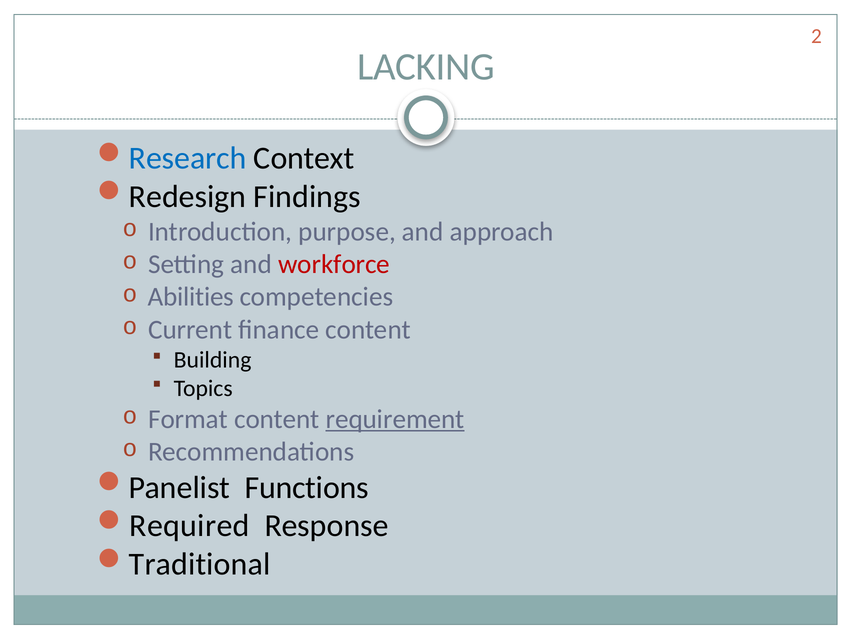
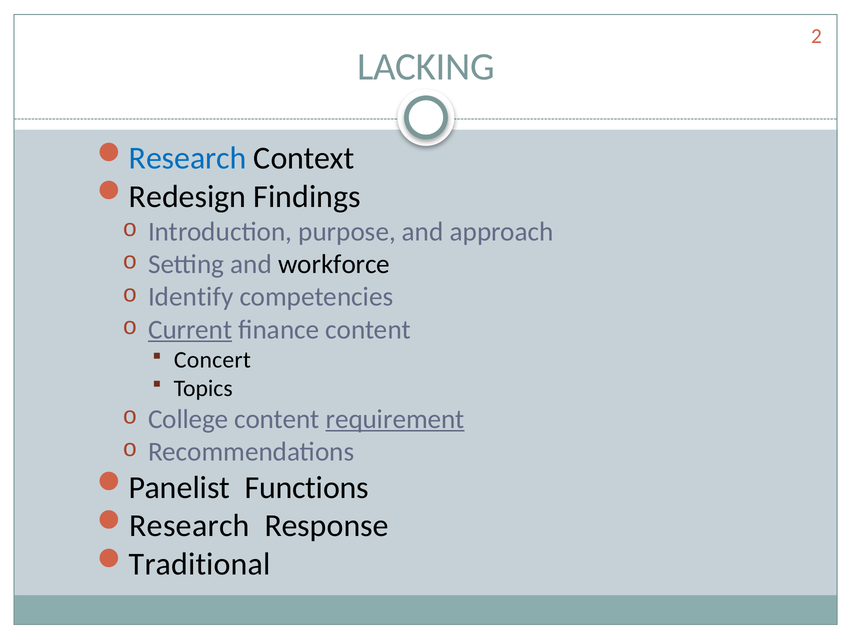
workforce colour: red -> black (334, 264)
Abilities: Abilities -> Identify (191, 297)
Current underline: none -> present (190, 330)
Building: Building -> Concert (212, 360)
Format: Format -> College (188, 419)
Required: Required -> Research (189, 526)
